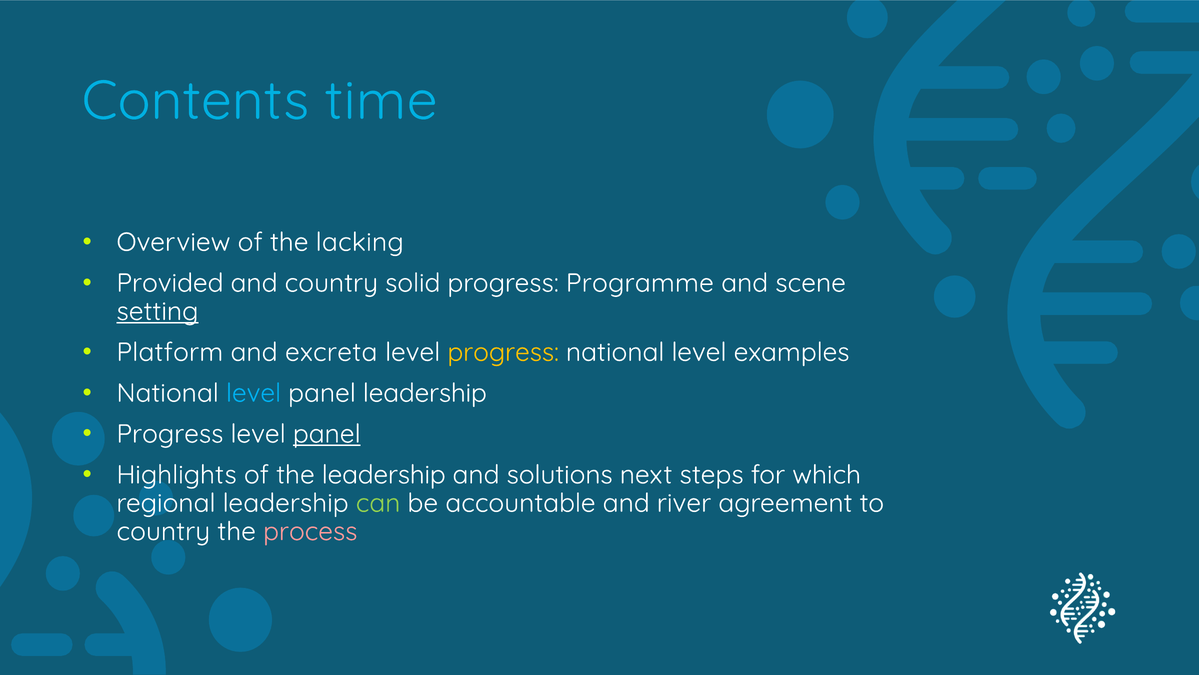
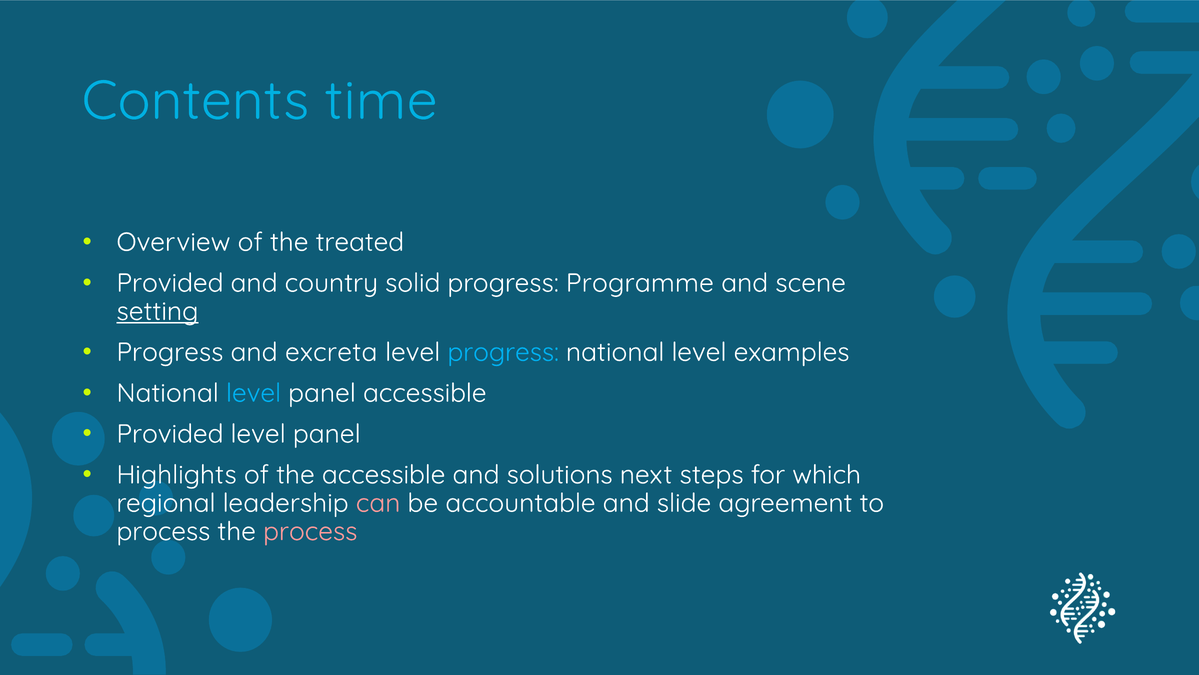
lacking: lacking -> treated (360, 242)
Platform: Platform -> Progress (170, 352)
progress colour: yellow -> light blue (503, 352)
panel leadership: leadership -> accessible (425, 393)
Progress: Progress -> Provided (170, 434)
panel underline: present -> none (327, 434)
the leadership: leadership -> accessible (384, 474)
can colour: light green -> pink (378, 503)
river: river -> slide (684, 503)
country: country -> process (163, 531)
